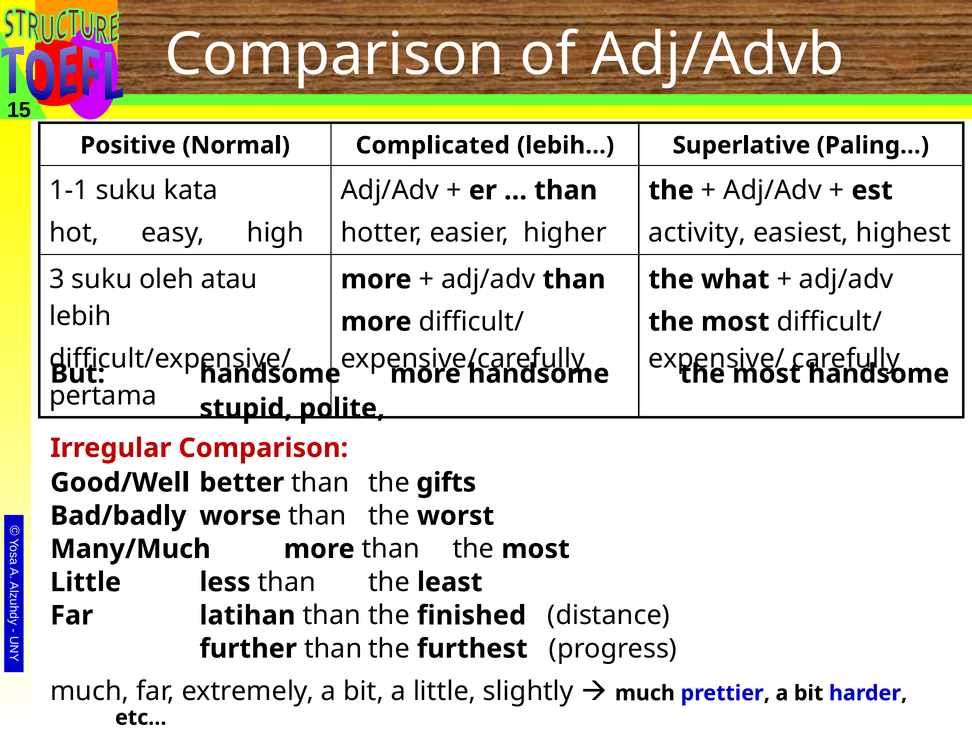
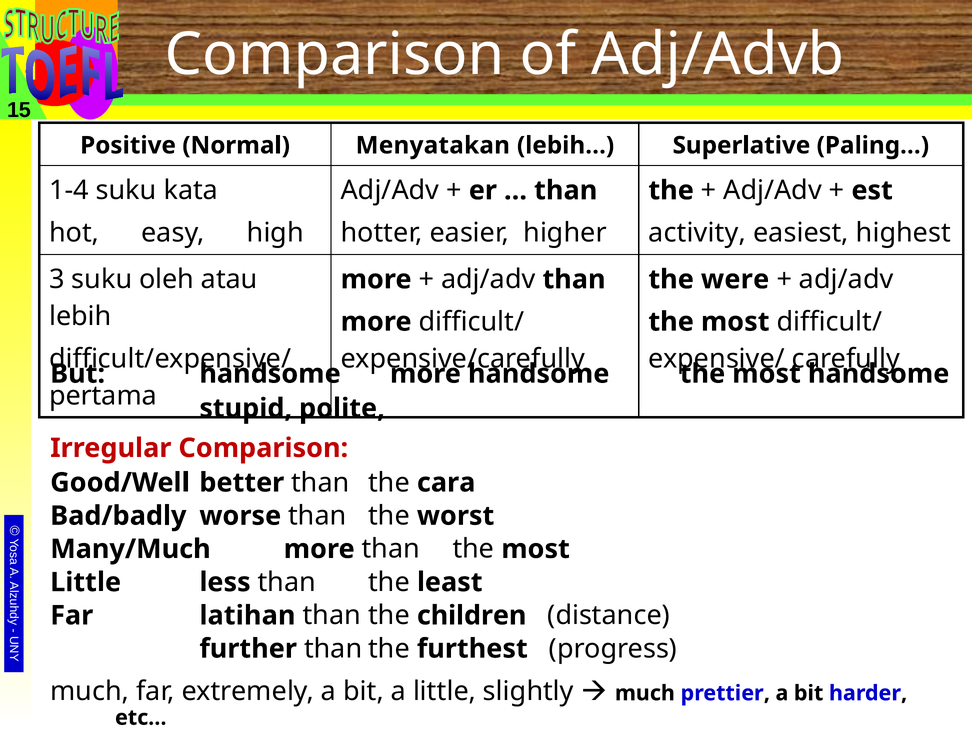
Complicated: Complicated -> Menyatakan (433, 145)
1-1: 1-1 -> 1-4 (69, 190)
what: what -> were (735, 279)
gifts: gifts -> cara (446, 483)
finished: finished -> children (472, 615)
